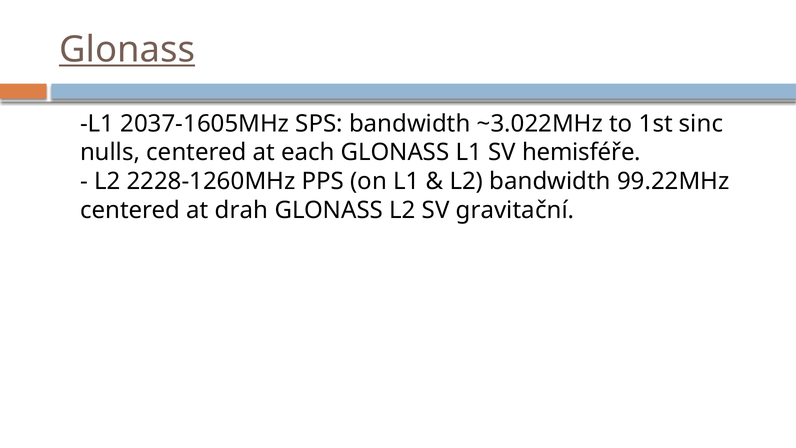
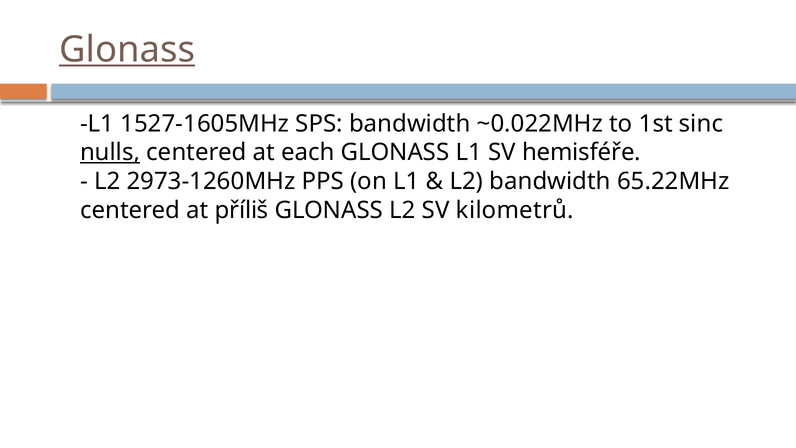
2037-1605MHz: 2037-1605MHz -> 1527-1605MHz (205, 124)
~3.022MHz: ~3.022MHz -> ~0.022MHz (540, 124)
nulls underline: none -> present (110, 152)
2228-1260MHz: 2228-1260MHz -> 2973-1260MHz (211, 181)
99.22MHz: 99.22MHz -> 65.22MHz (673, 181)
drah: drah -> příliš (242, 210)
gravitační: gravitační -> kilometrů (515, 210)
